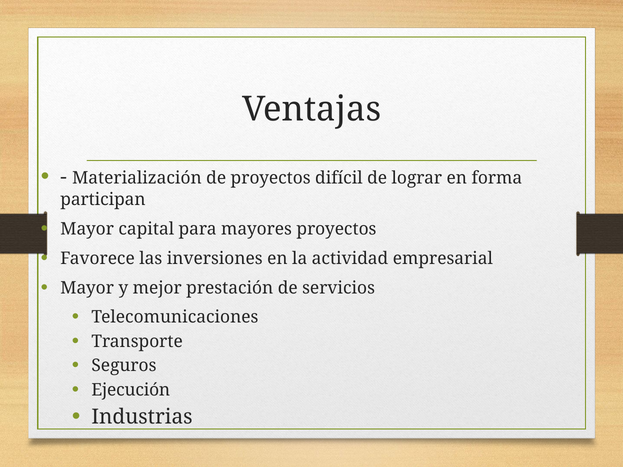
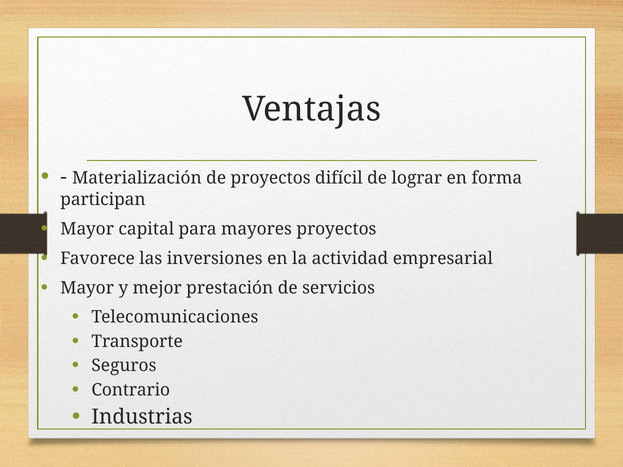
Ejecución: Ejecución -> Contrario (131, 390)
